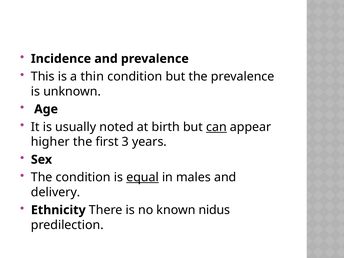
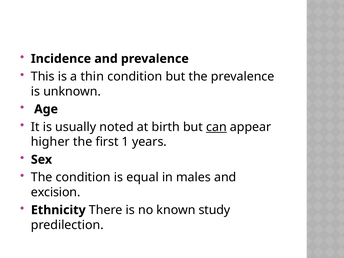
3: 3 -> 1 (125, 142)
equal underline: present -> none (143, 177)
delivery: delivery -> excision (56, 192)
nidus: nidus -> study (214, 210)
